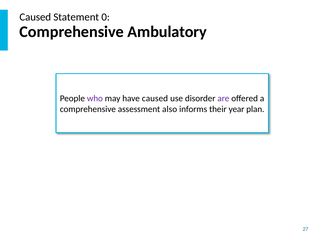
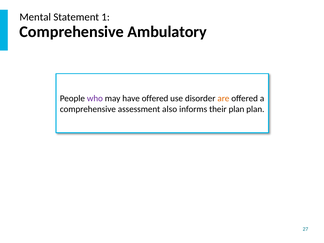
Caused: Caused -> Mental (35, 17)
0: 0 -> 1 (106, 17)
have caused: caused -> offered (155, 98)
are colour: purple -> orange (223, 98)
their year: year -> plan (236, 109)
